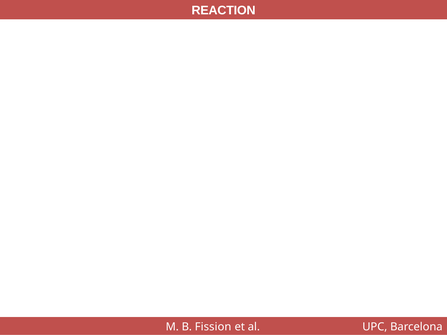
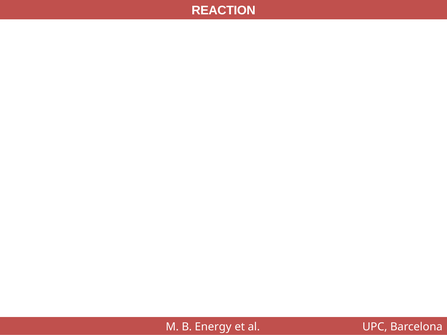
Fission: Fission -> Energy (213, 327)
